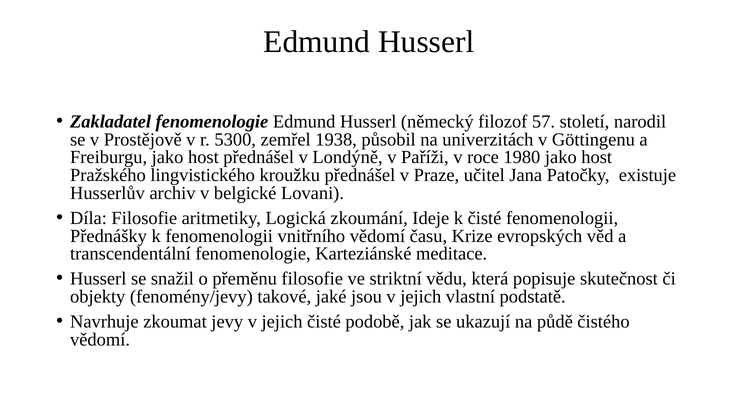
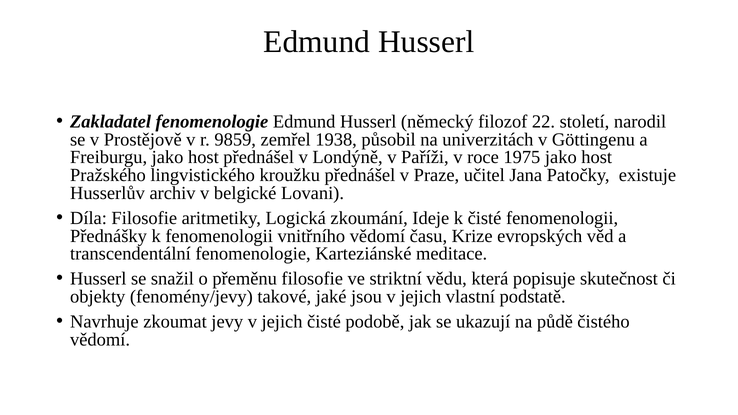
57: 57 -> 22 (544, 122)
5300: 5300 -> 9859 (235, 139)
1980: 1980 -> 1975 (522, 157)
